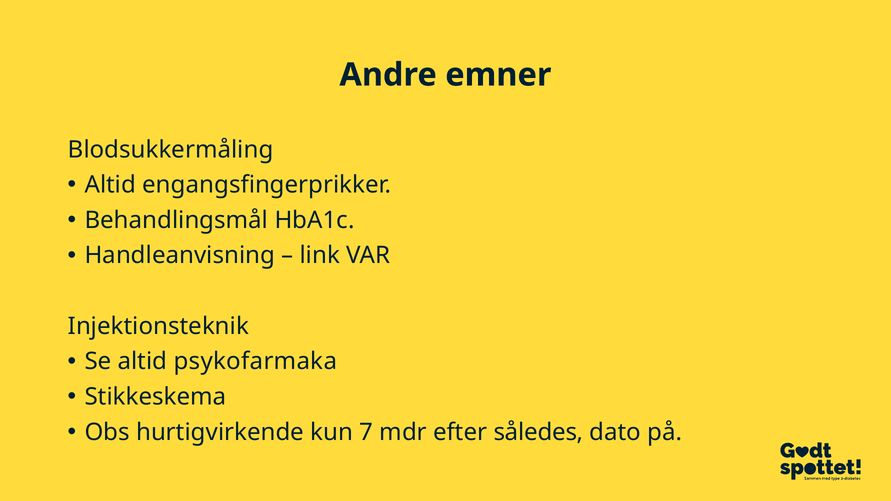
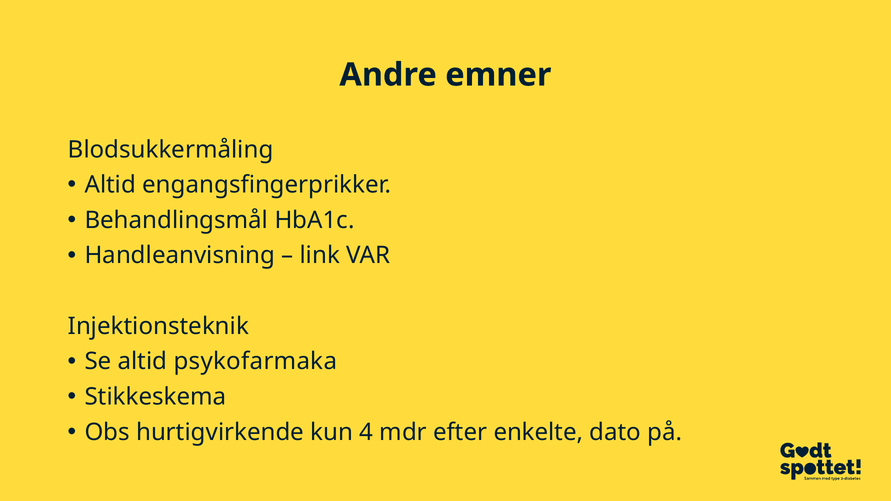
7: 7 -> 4 (366, 432)
således: således -> enkelte (538, 432)
